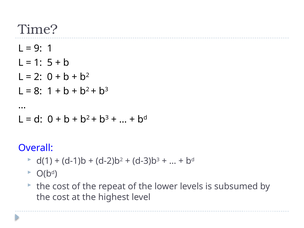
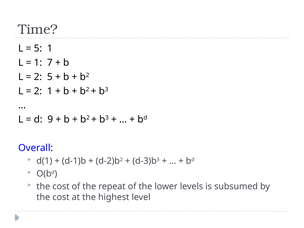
9: 9 -> 5 (38, 49)
5: 5 -> 7 (50, 63)
2 0: 0 -> 5 (50, 77)
8: 8 -> 2 (38, 91)
d 0: 0 -> 9 (50, 119)
